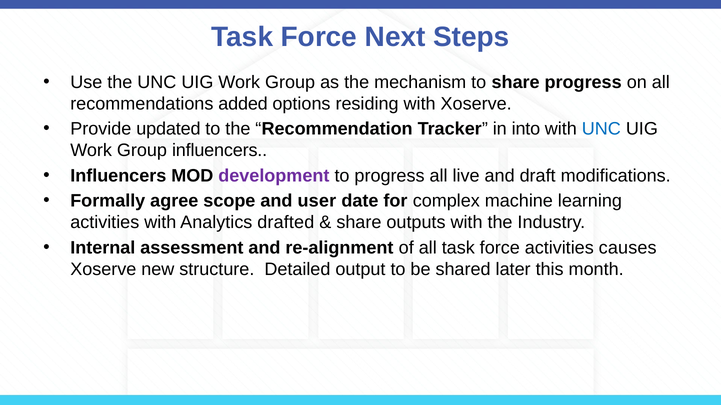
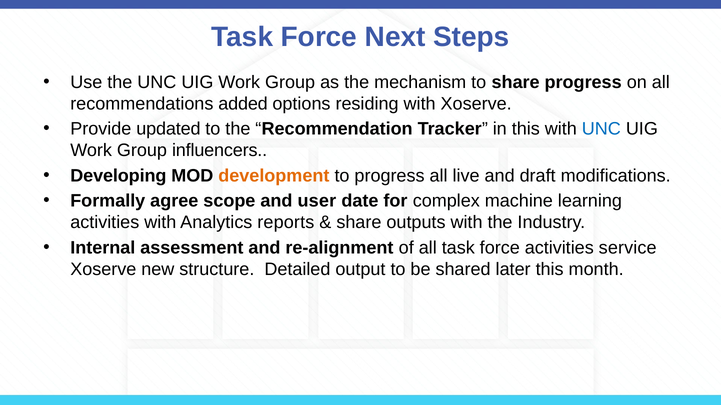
in into: into -> this (526, 129)
Influencers: Influencers -> Developing (118, 176)
development colour: purple -> orange (274, 176)
drafted: drafted -> reports (286, 223)
causes: causes -> service (628, 248)
